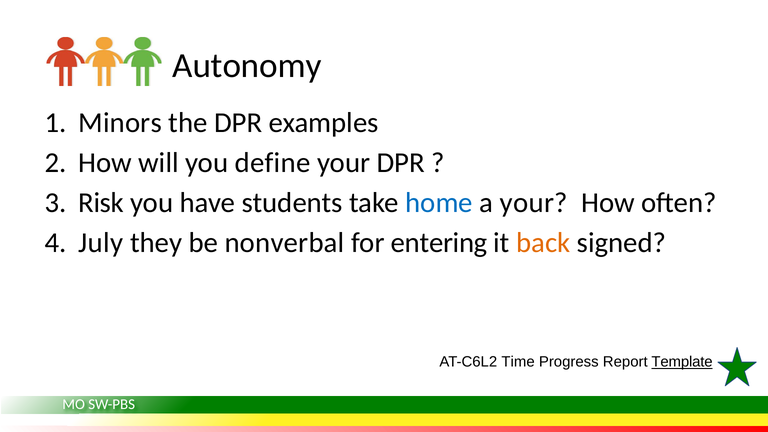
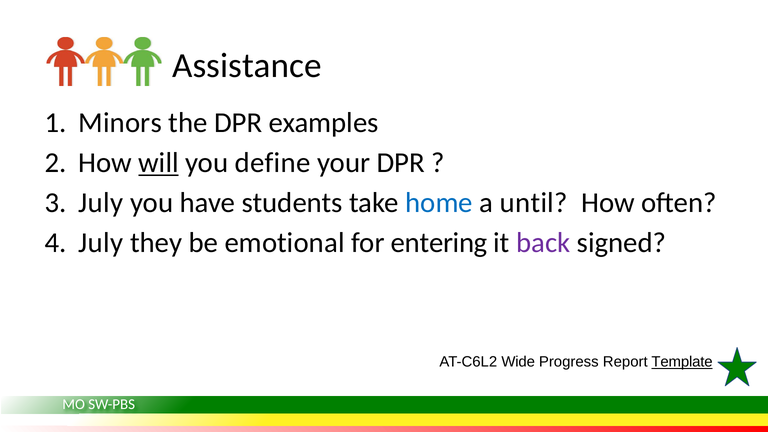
Autonomy: Autonomy -> Assistance (247, 66)
will underline: none -> present (159, 163)
Risk: Risk -> July (101, 203)
a your: your -> until (534, 203)
nonverbal: nonverbal -> emotional (285, 243)
back colour: orange -> purple (543, 243)
Time: Time -> Wide (518, 362)
